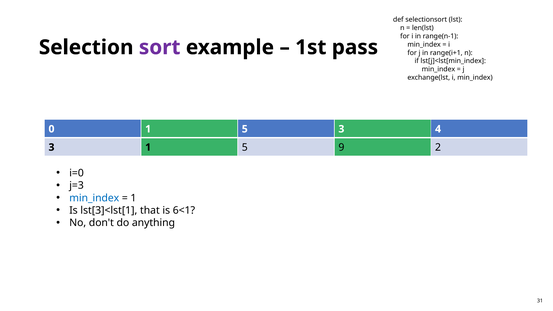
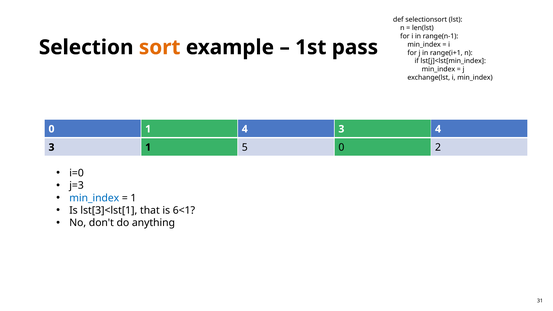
sort colour: purple -> orange (160, 47)
0 1 5: 5 -> 4 (245, 129)
5 9: 9 -> 0 (341, 147)
